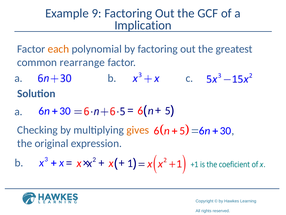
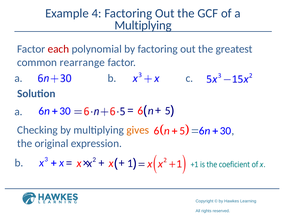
9: 9 -> 4 (97, 13)
Implication: Implication -> Multiplying (143, 25)
each colour: orange -> red (58, 49)
